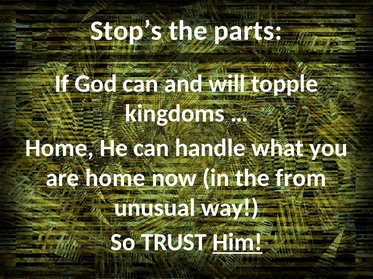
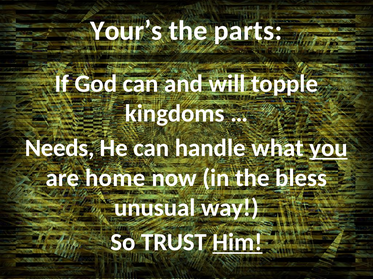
Stop’s: Stop’s -> Your’s (126, 31)
Home: Home -> Needs (60, 148)
you underline: none -> present (329, 148)
from: from -> bless (301, 178)
